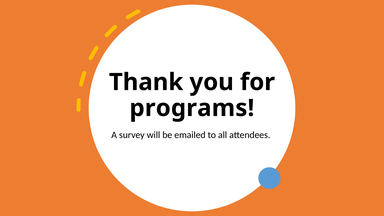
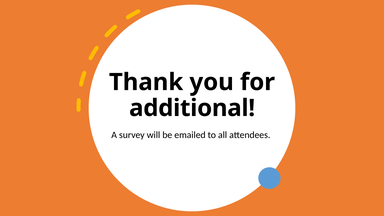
programs: programs -> additional (192, 108)
